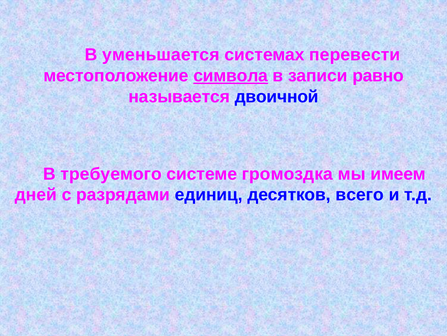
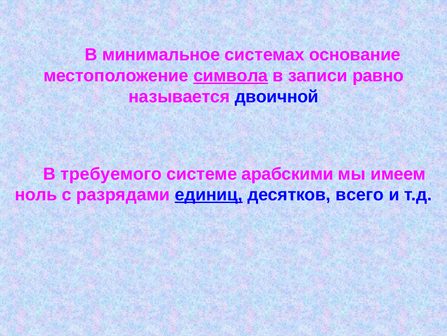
уменьшается: уменьшается -> минимальное (161, 55)
перевести: перевести -> основание (355, 55)
громоздка: громоздка -> арабскими (288, 174)
дней: дней -> ноль (36, 194)
единиц underline: none -> present (209, 194)
